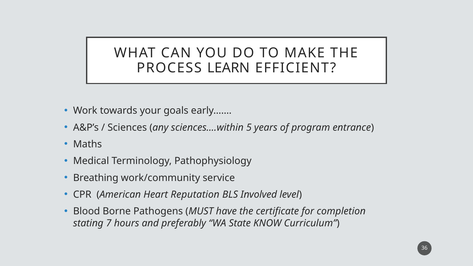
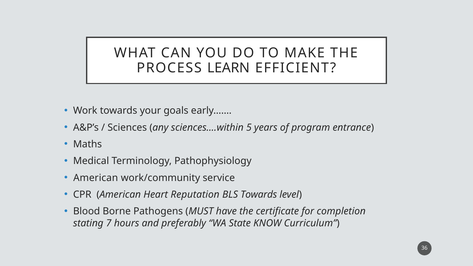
Breathing: Breathing -> American (96, 178)
BLS Involved: Involved -> Towards (259, 195)
